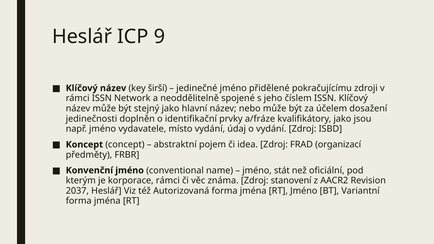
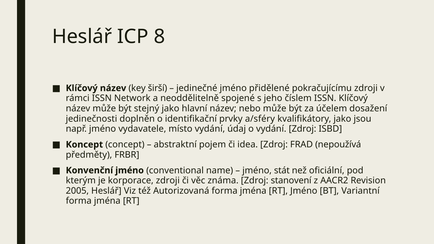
9: 9 -> 8 (159, 36)
a/fráze: a/fráze -> a/sféry (260, 119)
organizací: organizací -> nepoužívá (338, 145)
korporace rámci: rámci -> zdroji (168, 181)
2037: 2037 -> 2005 (77, 191)
